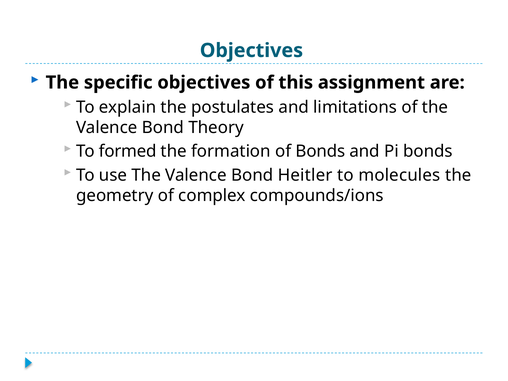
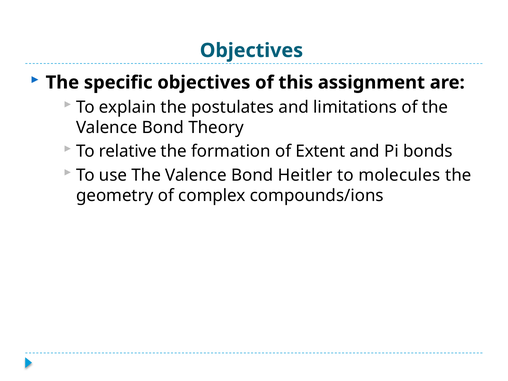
formed: formed -> relative (128, 151)
of Bonds: Bonds -> Extent (320, 151)
